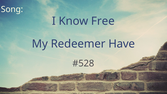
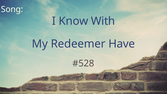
Free: Free -> With (103, 21)
